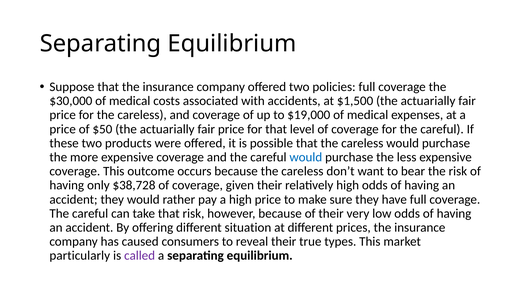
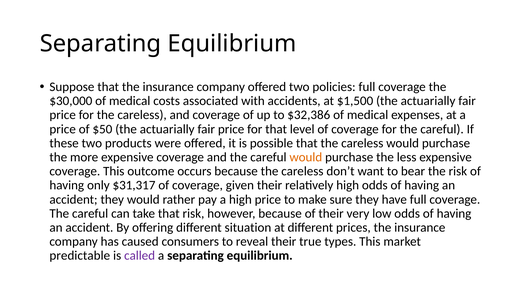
$19,000: $19,000 -> $32,386 (309, 115)
would colour: blue -> orange (306, 157)
$38,728: $38,728 -> $31,317 (134, 185)
particularly: particularly -> predictable (80, 256)
